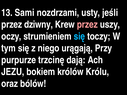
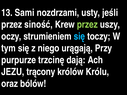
dziwny: dziwny -> siność (38, 25)
przez colour: pink -> light green (87, 25)
bokiem: bokiem -> trącony (41, 72)
